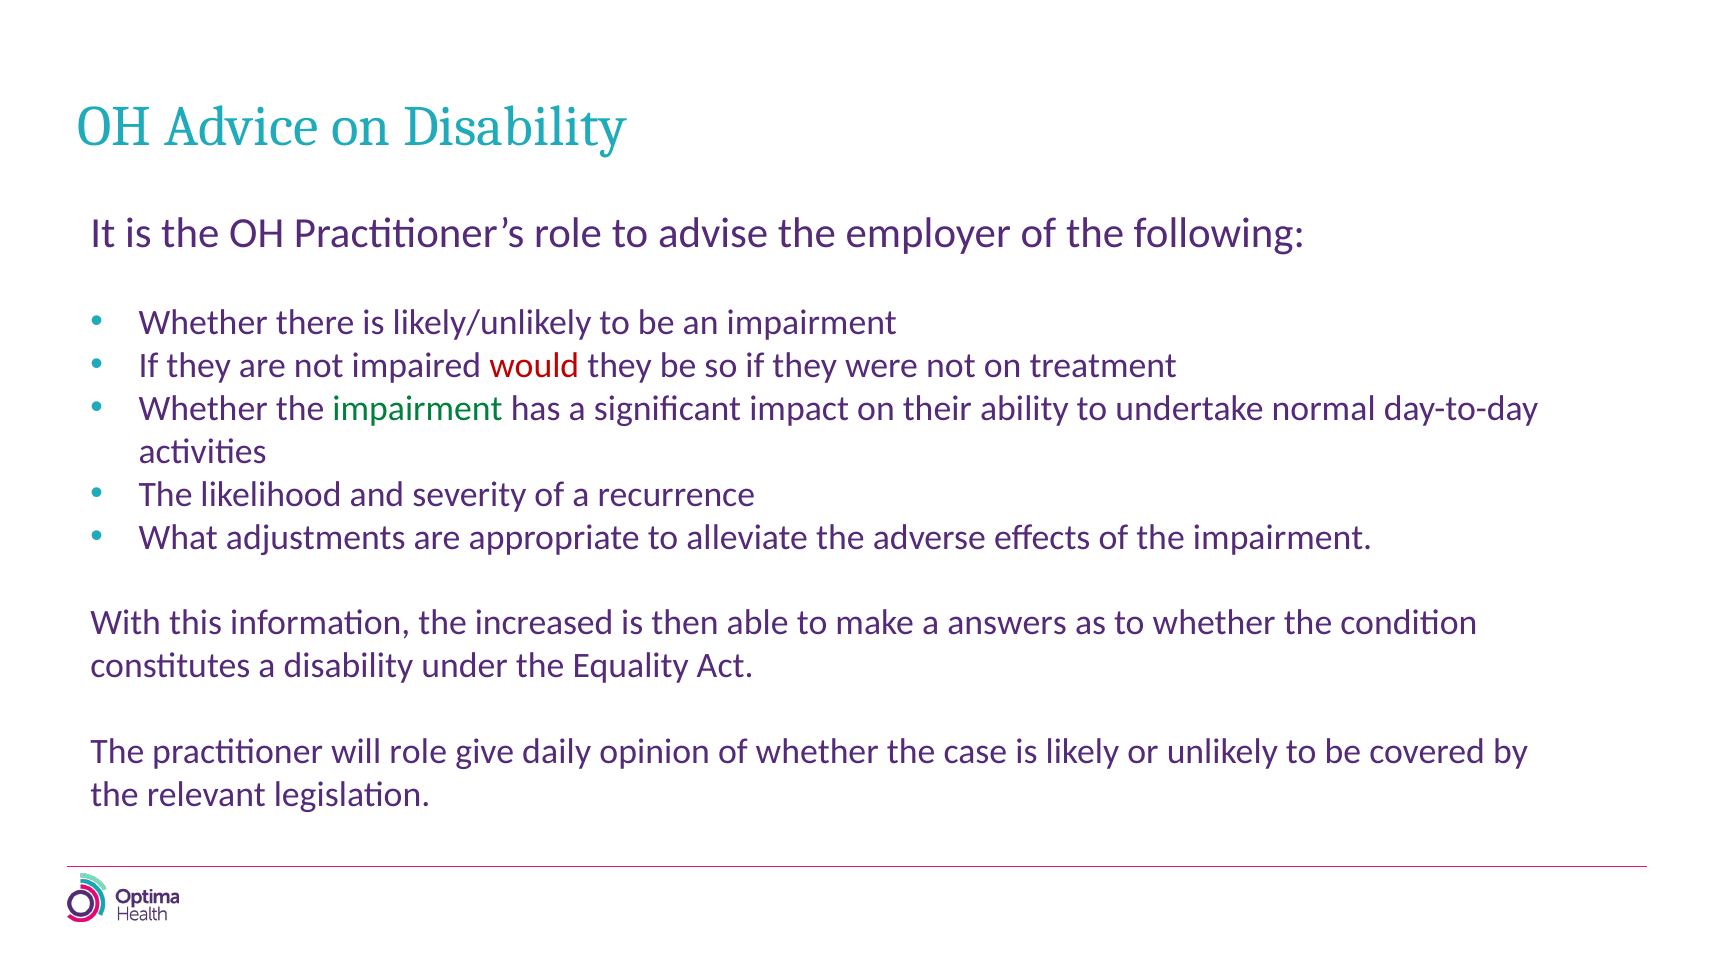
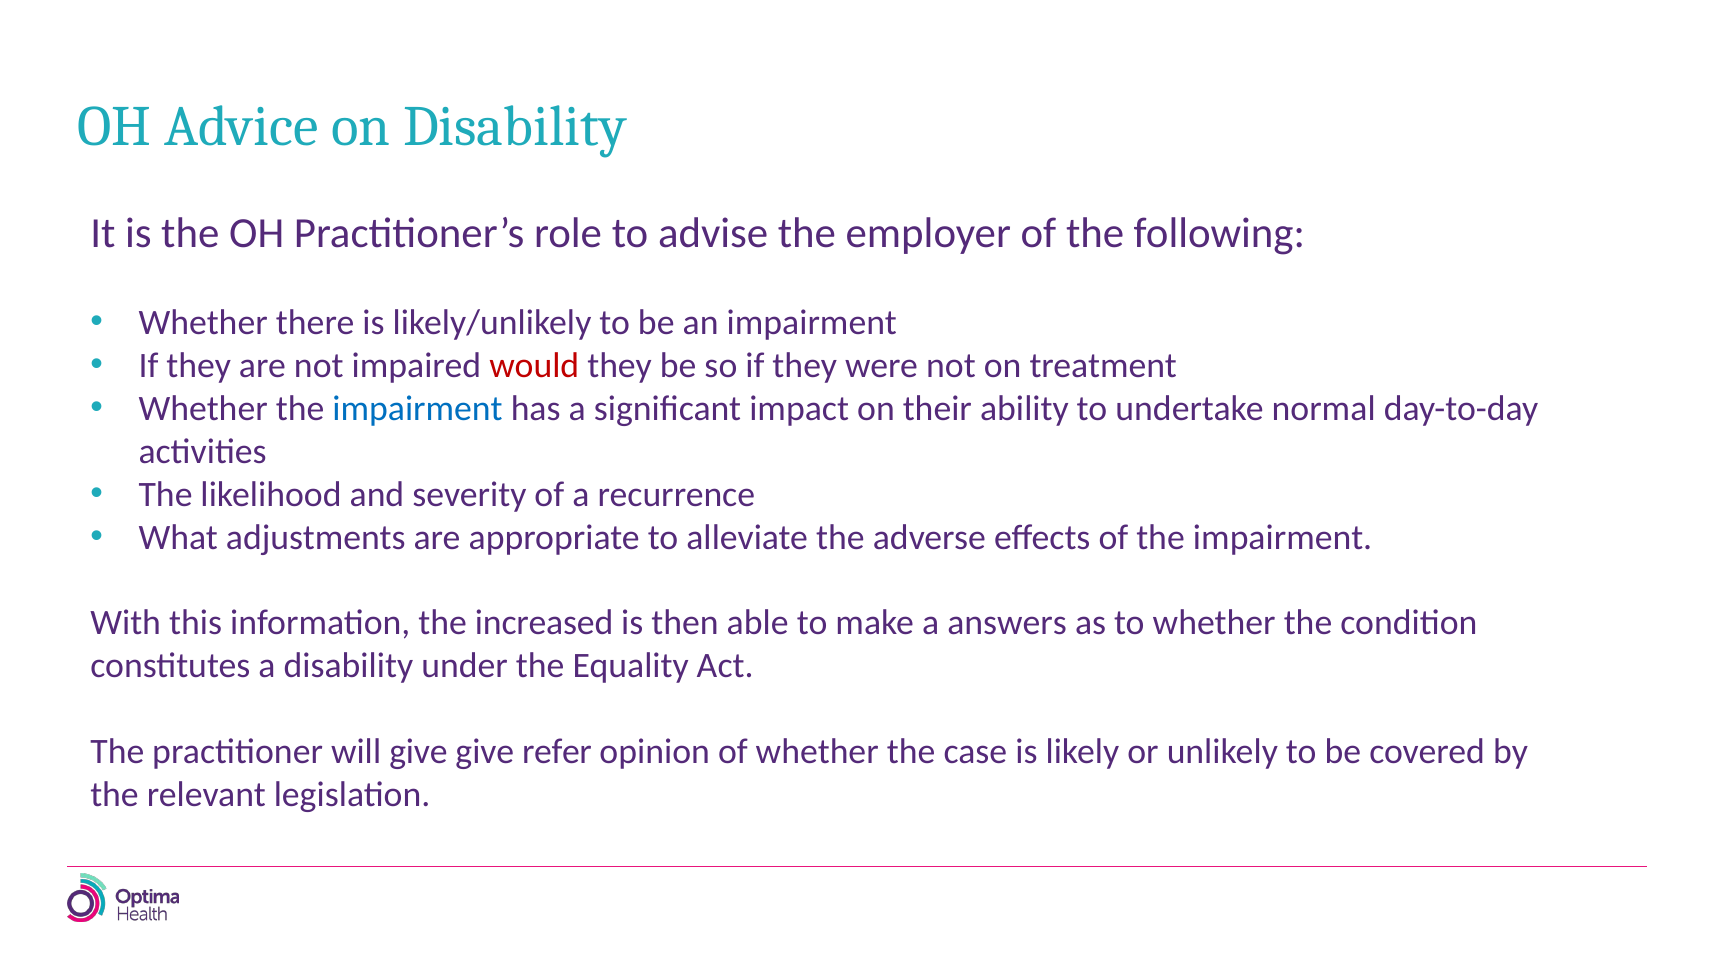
impairment colour: green -> blue (418, 409)
will role: role -> give (418, 752)
daily: daily -> refer (557, 752)
